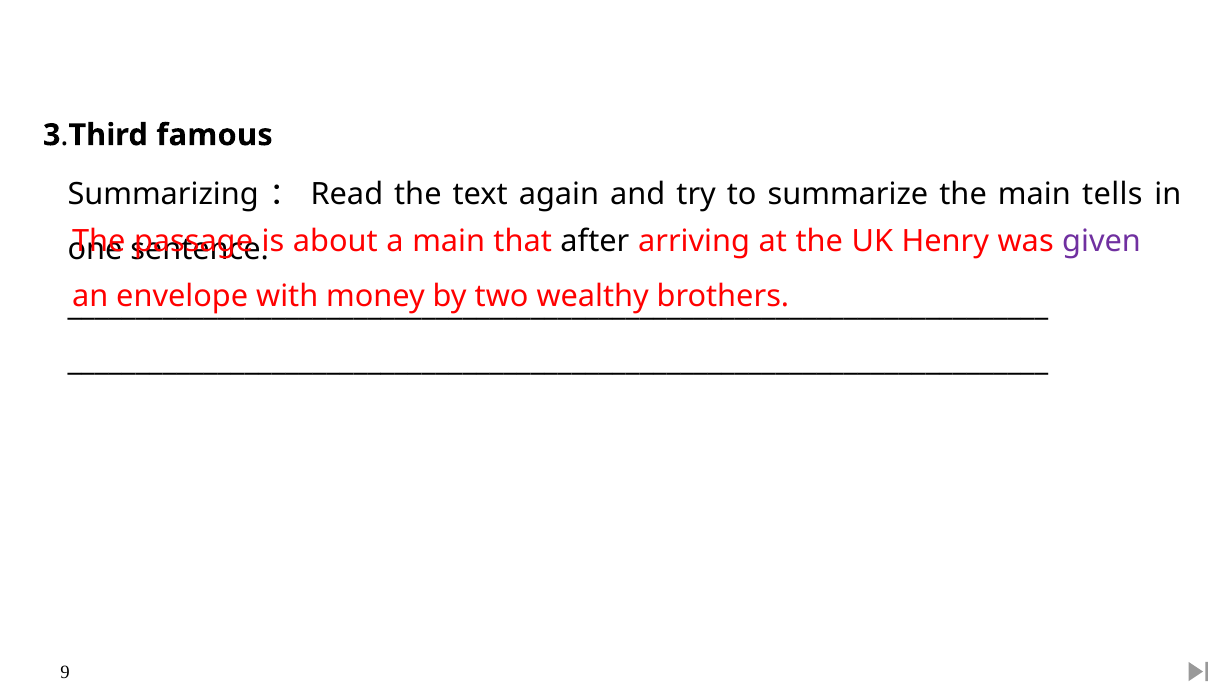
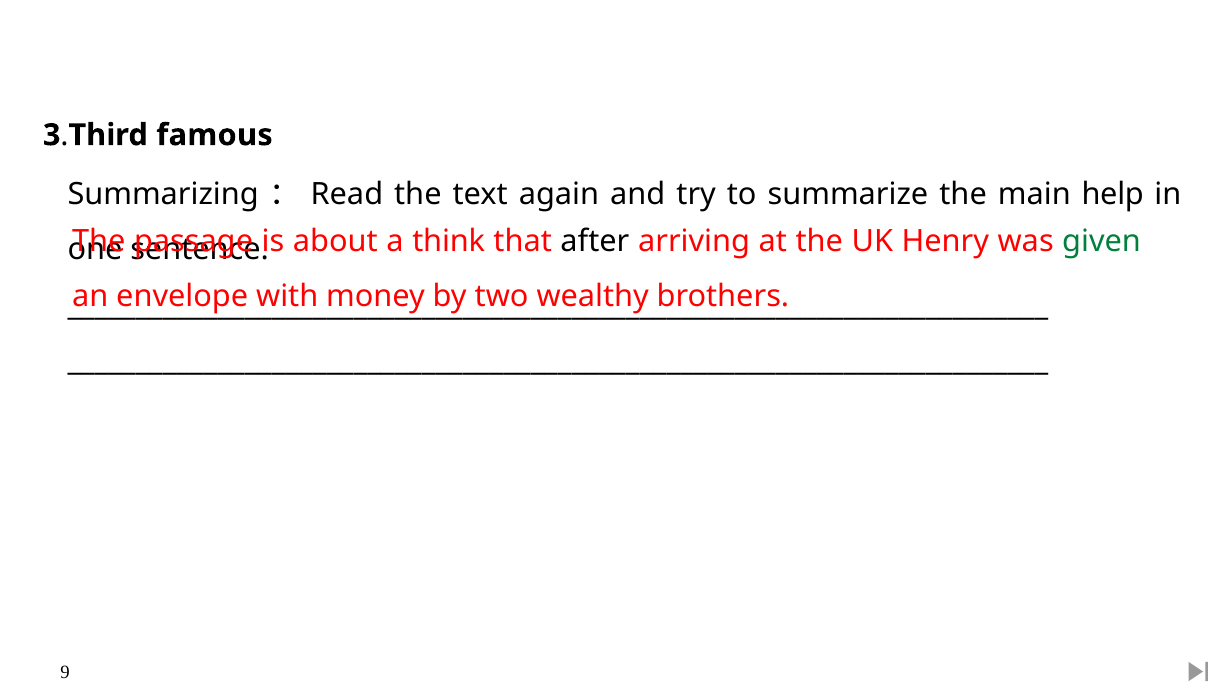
tells: tells -> help (1113, 195)
a main: main -> think (449, 241)
given colour: purple -> green (1102, 241)
